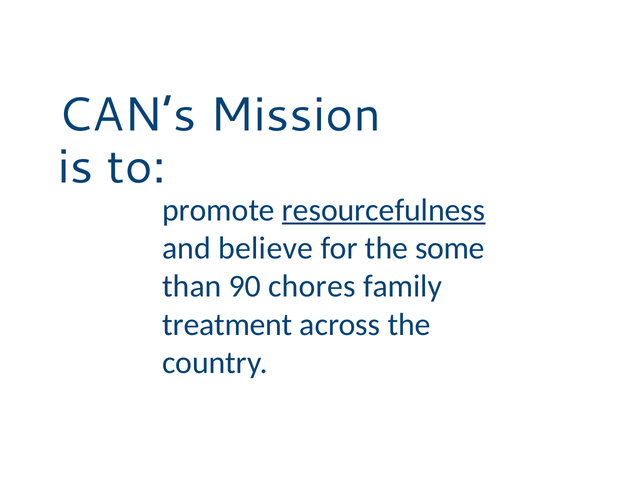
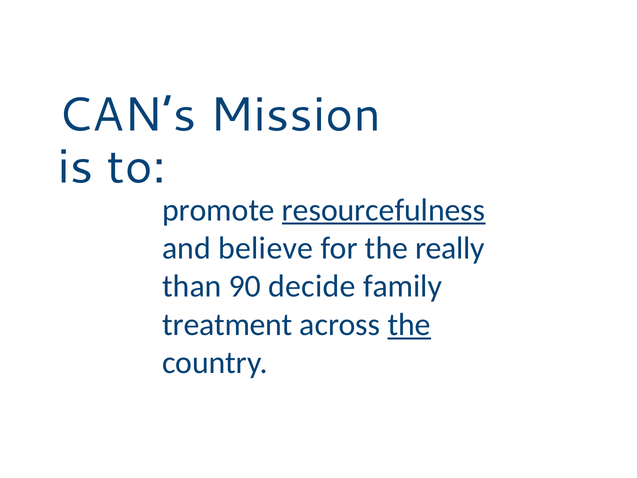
some: some -> really (450, 248)
chores: chores -> decide (312, 286)
the underline: none -> present (409, 325)
